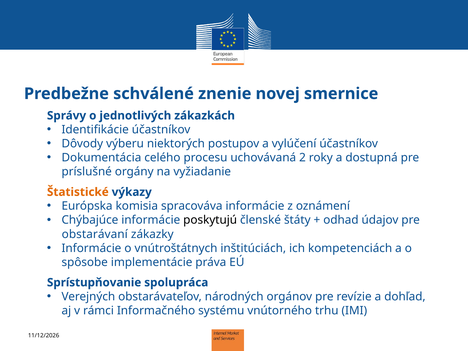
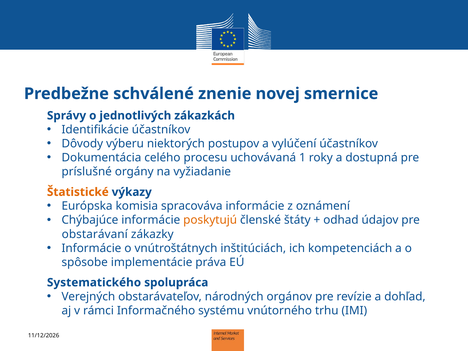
2: 2 -> 1 (302, 158)
poskytujú colour: black -> orange (210, 220)
Sprístupňovanie: Sprístupňovanie -> Systematického (94, 283)
